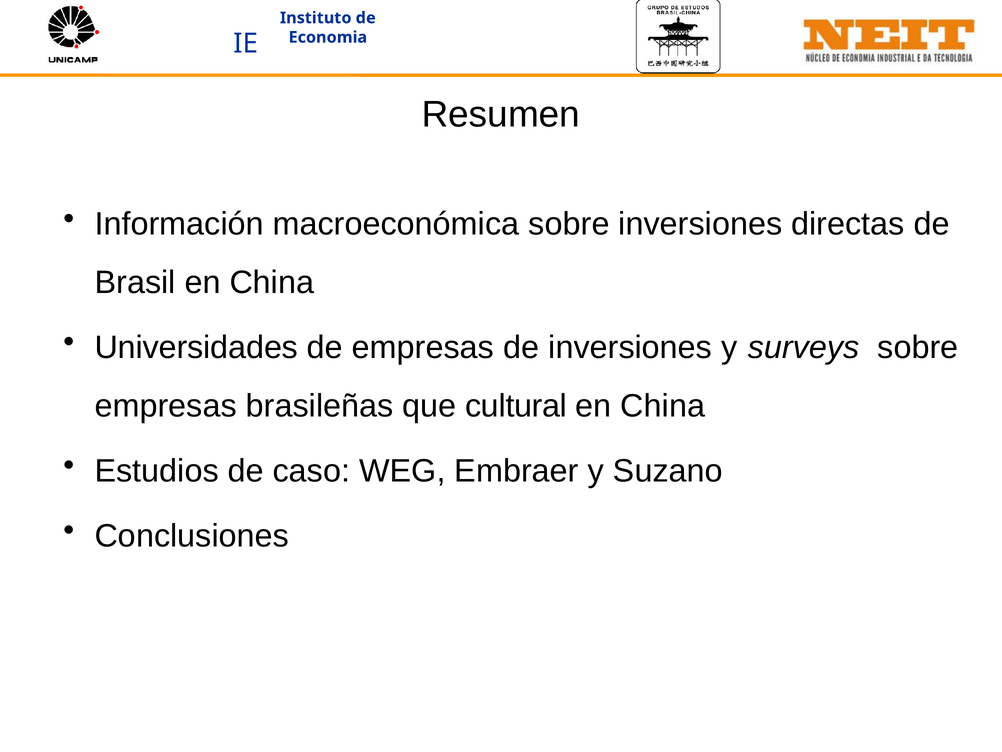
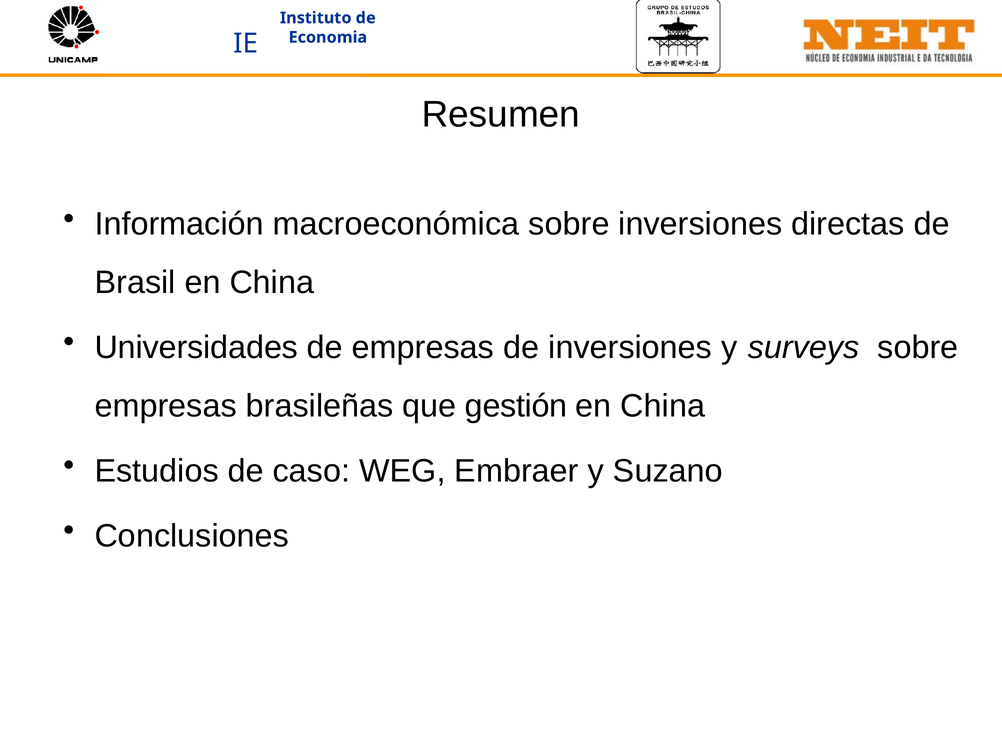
cultural: cultural -> gestión (516, 406)
